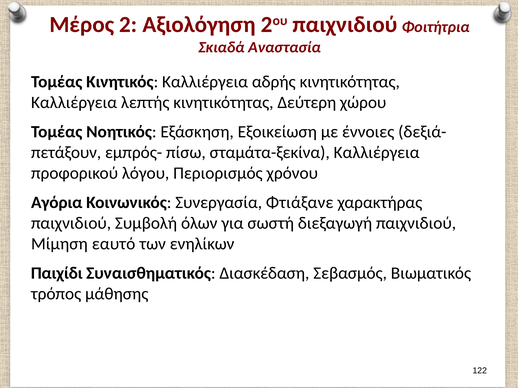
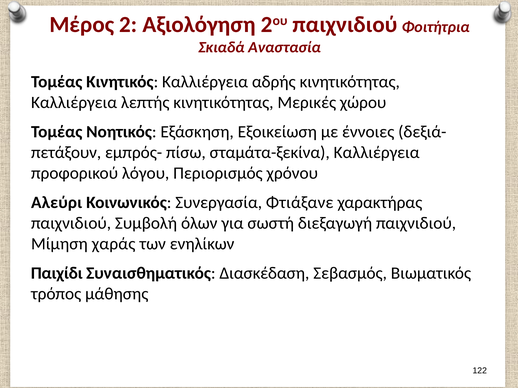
Δεύτερη: Δεύτερη -> Μερικές (307, 103)
Αγόρια: Αγόρια -> Αλεύρι (57, 203)
εαυτό: εαυτό -> χαράς (114, 244)
